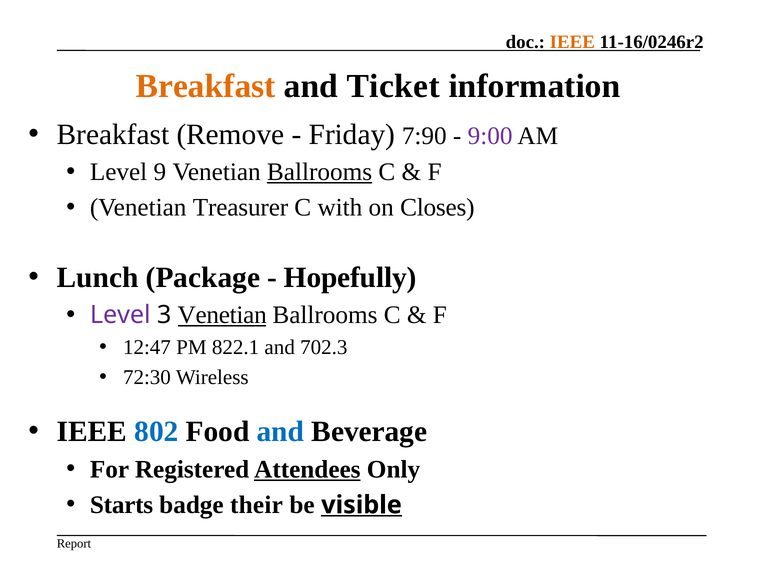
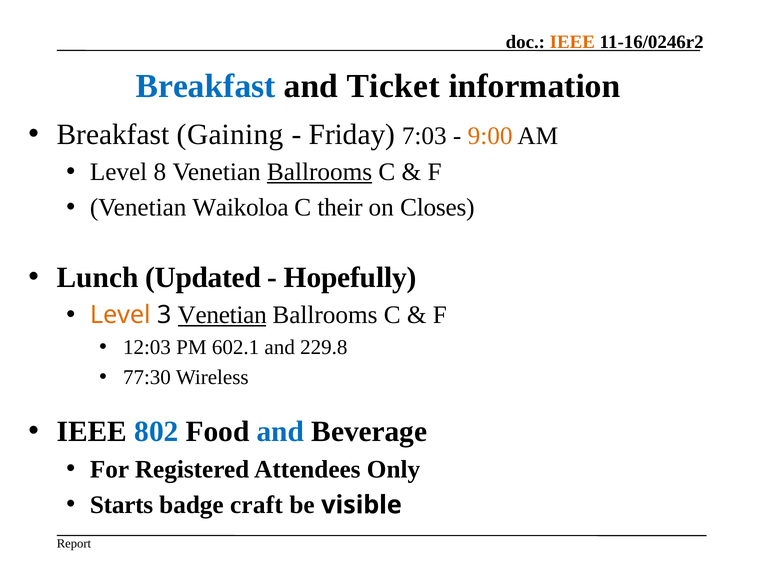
Breakfast colour: orange -> blue (206, 86)
Remove: Remove -> Gaining (230, 135)
7:90: 7:90 -> 7:03 (424, 136)
9:00 colour: purple -> orange (490, 136)
9: 9 -> 8 (160, 172)
Treasurer: Treasurer -> Waikoloa (241, 208)
with: with -> their (340, 208)
Package: Package -> Updated (203, 278)
Level colour: purple -> orange (120, 316)
12:47: 12:47 -> 12:03 (147, 348)
822.1: 822.1 -> 602.1 (236, 348)
702.3: 702.3 -> 229.8 (324, 348)
72:30: 72:30 -> 77:30 (147, 378)
Attendees underline: present -> none (307, 470)
their: their -> craft (256, 506)
visible underline: present -> none (362, 506)
